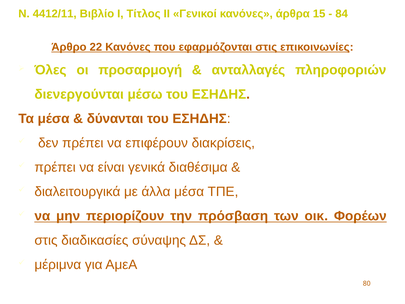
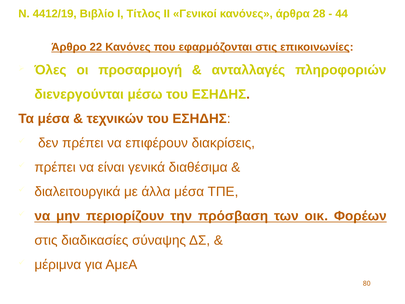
4412/11: 4412/11 -> 4412/19 (55, 14)
15: 15 -> 28 (319, 14)
84: 84 -> 44 (342, 14)
δύνανται: δύνανται -> τεχνικών (115, 119)
